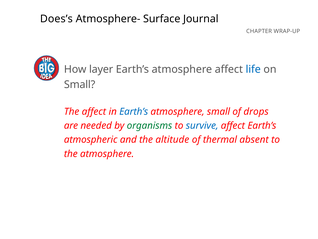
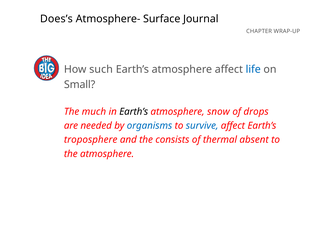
layer: layer -> such (101, 69)
The affect: affect -> much (94, 112)
Earth’s colour: blue -> black (134, 112)
atmosphere small: small -> snow (218, 112)
organisms colour: green -> blue (149, 126)
atmospheric: atmospheric -> troposphere (91, 139)
altitude: altitude -> consists (172, 139)
